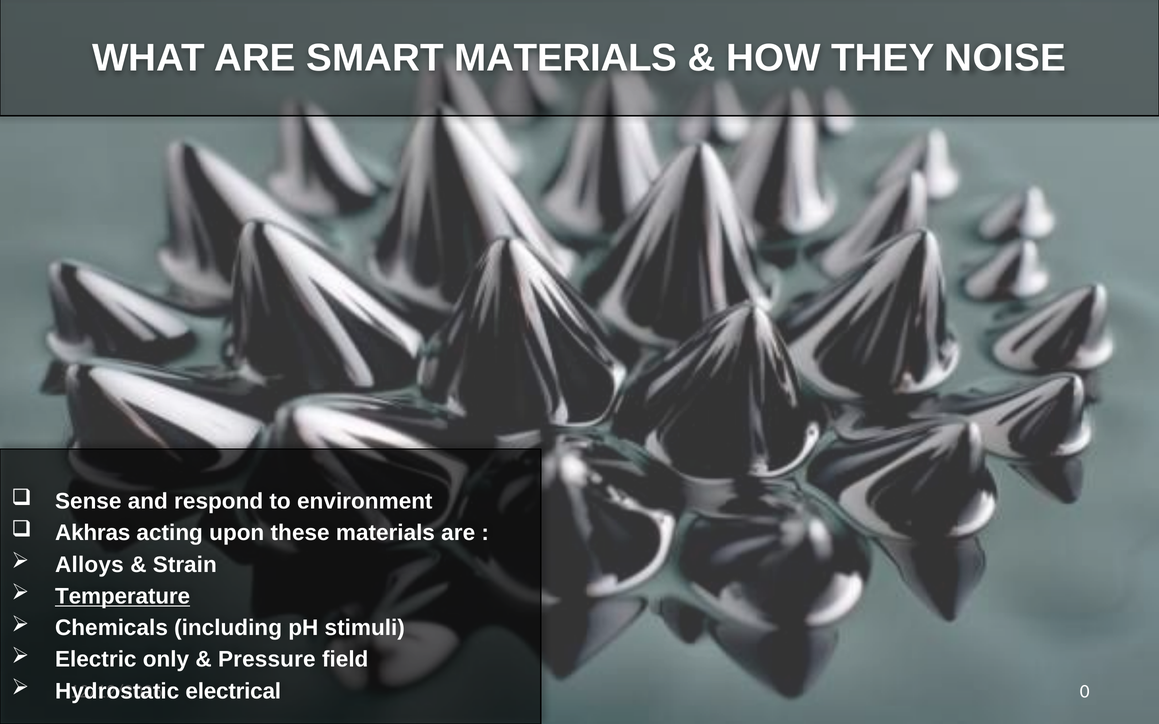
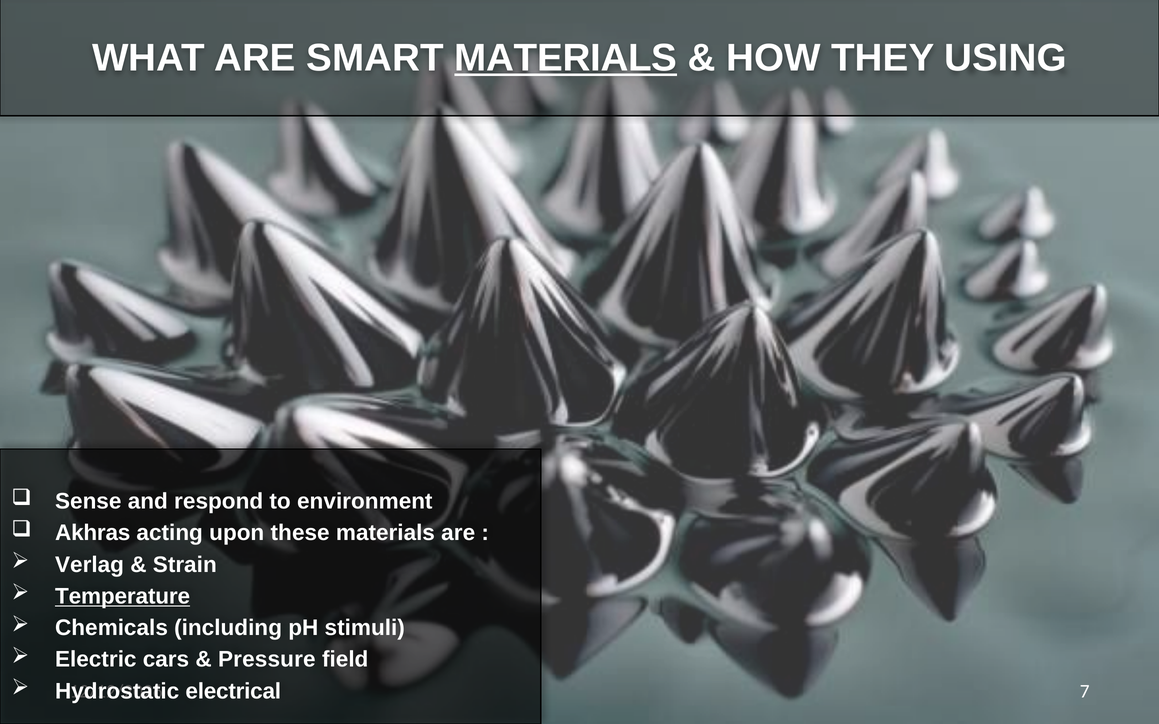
MATERIALS underline: none -> present (566, 58)
NOISE: NOISE -> USING (1005, 58)
Alloys: Alloys -> Verlag (90, 565)
only: only -> cars (166, 660)
0: 0 -> 7 (1085, 692)
